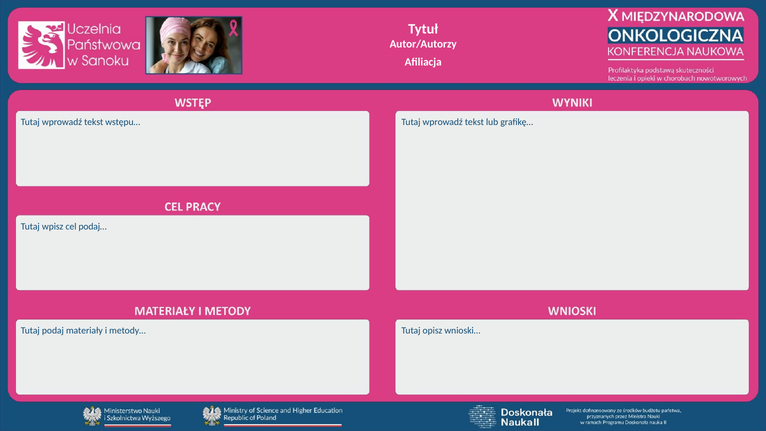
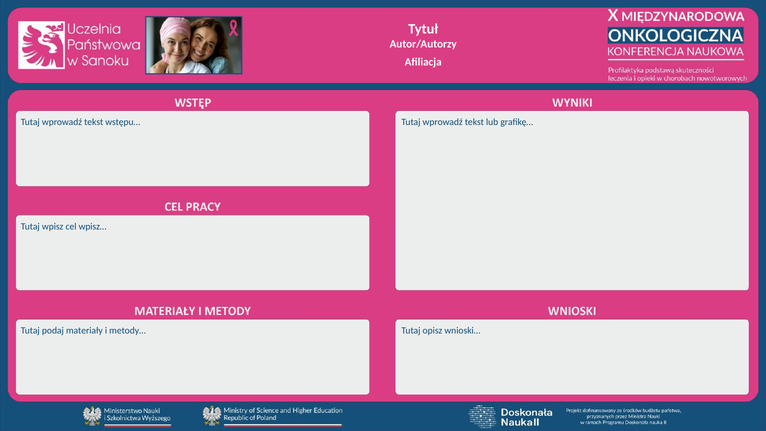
podaj…: podaj… -> wpisz… (93, 226)
